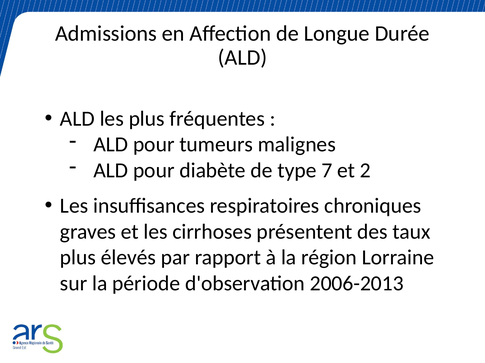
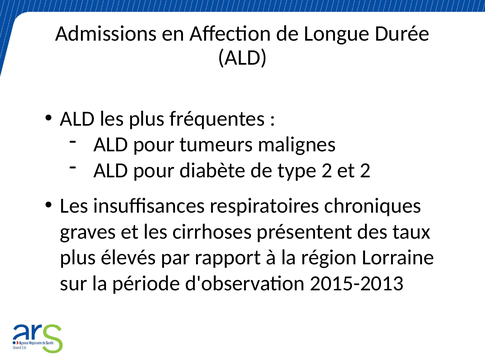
type 7: 7 -> 2 (327, 171)
2006-2013: 2006-2013 -> 2015-2013 (357, 284)
